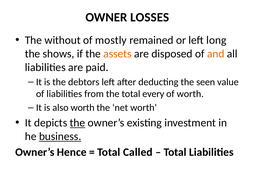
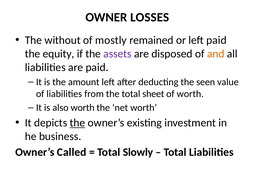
left long: long -> paid (216, 40)
shows: shows -> equity (59, 54)
assets colour: orange -> purple (117, 54)
debtors: debtors -> amount (84, 82)
every: every -> sheet (153, 94)
business underline: present -> none (60, 137)
Hence: Hence -> Called (72, 152)
Called: Called -> Slowly (138, 152)
